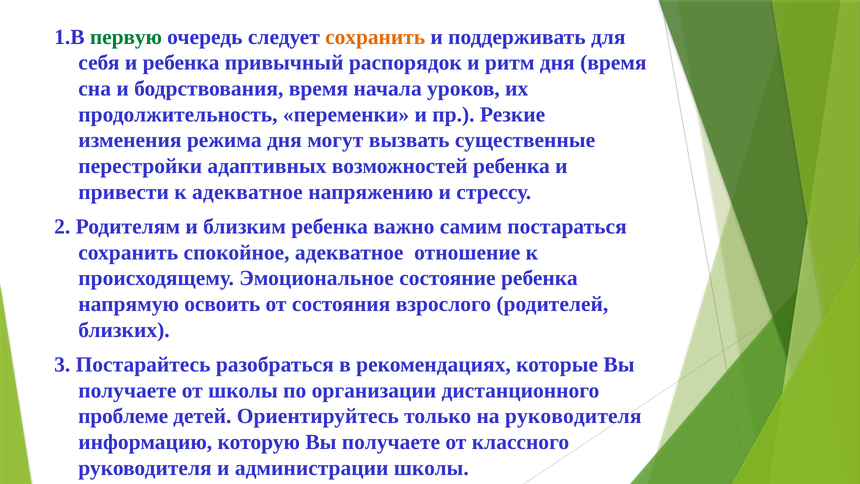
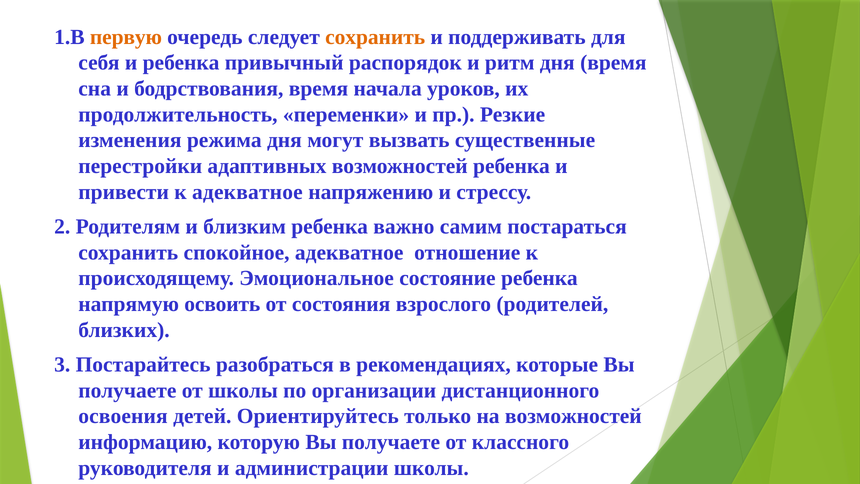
первую colour: green -> orange (126, 37)
проблеме: проблеме -> освоения (123, 416)
на руководителя: руководителя -> возможностей (573, 416)
